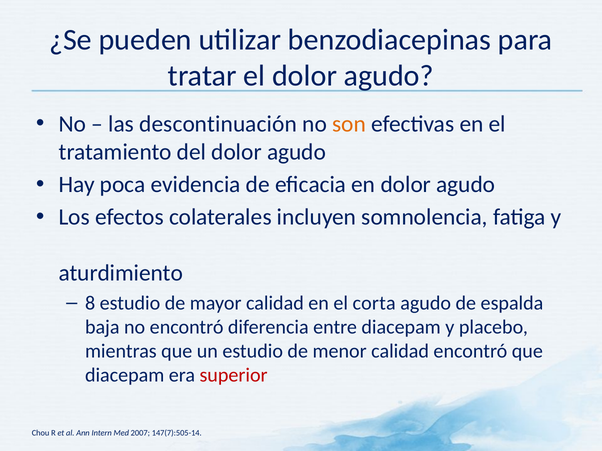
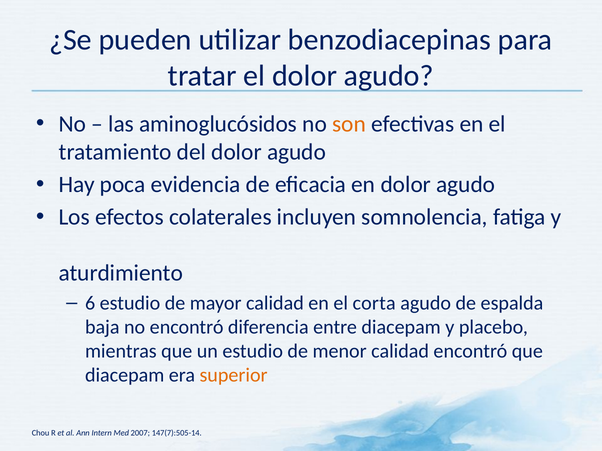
descontinuación: descontinuación -> aminoglucósidos (218, 124)
8: 8 -> 6 (90, 303)
superior colour: red -> orange (234, 376)
